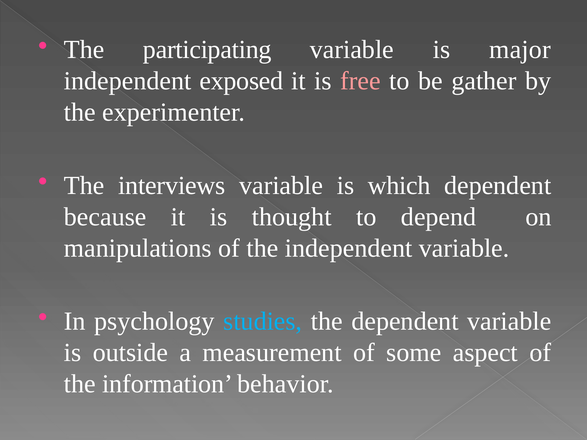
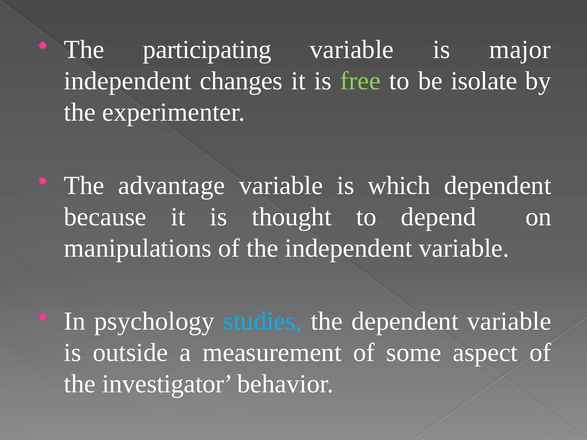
exposed: exposed -> changes (241, 81)
free colour: pink -> light green (360, 81)
gather: gather -> isolate (484, 81)
interviews: interviews -> advantage (172, 186)
information: information -> investigator (167, 384)
